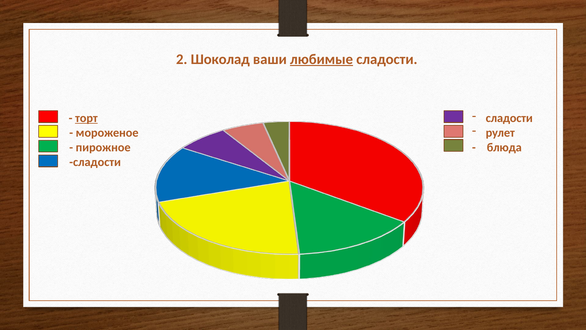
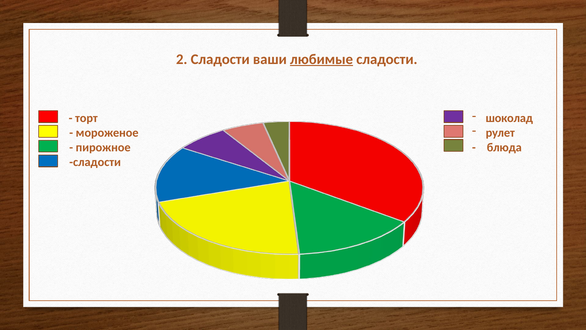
2 Шоколад: Шоколад -> Сладости (220, 59)
сладости: сладости -> шоколад (509, 118)
торт underline: present -> none (86, 118)
